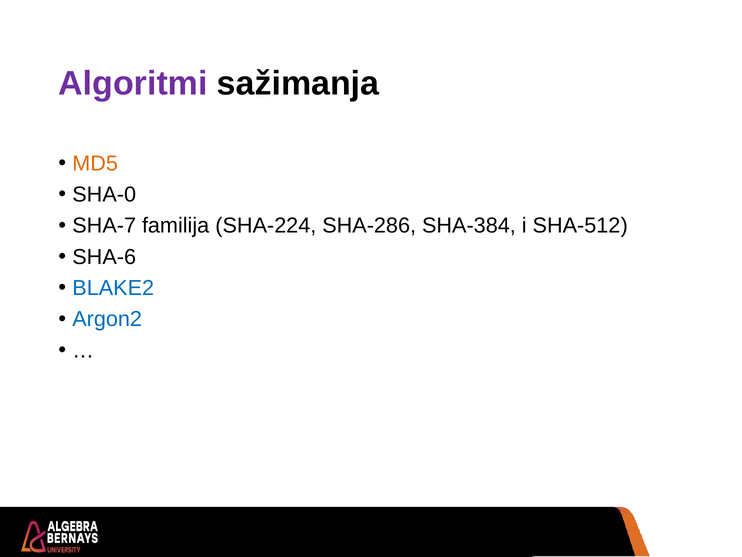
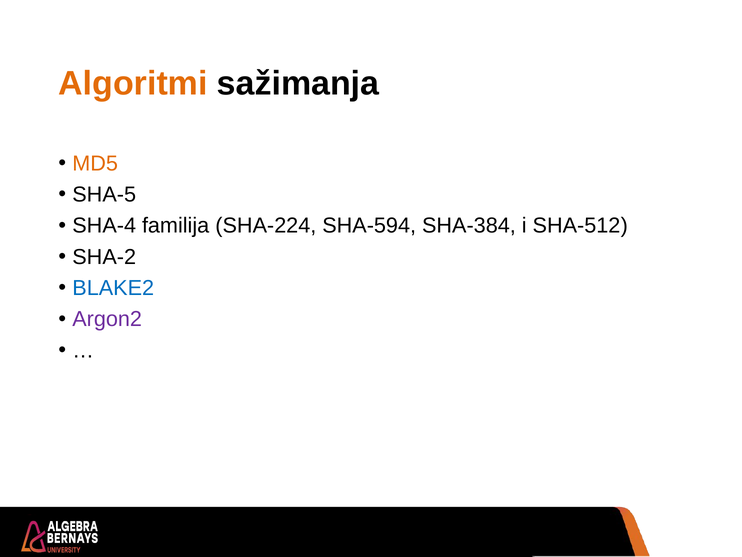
Algoritmi colour: purple -> orange (133, 83)
SHA-0: SHA-0 -> SHA-5 (104, 195)
SHA-7: SHA-7 -> SHA-4 (104, 226)
SHA-286: SHA-286 -> SHA-594 (369, 226)
SHA-6: SHA-6 -> SHA-2 (104, 257)
Argon2 colour: blue -> purple (107, 319)
